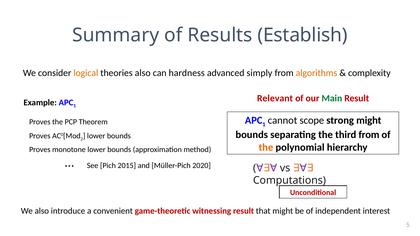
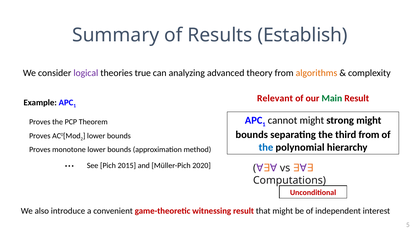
logical colour: orange -> purple (86, 73)
theories also: also -> true (143, 73)
hardness: hardness -> analyzing (187, 73)
simply: simply -> theory (260, 73)
cannot scope: scope -> might (312, 120)
the colour: orange -> blue (266, 147)
